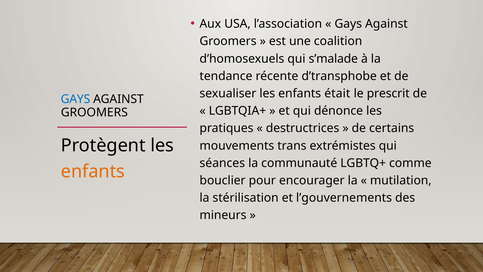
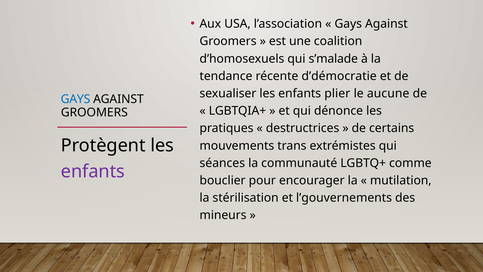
d’transphobe: d’transphobe -> d’démocratie (339, 76)
était: était -> plier (337, 93)
prescrit: prescrit -> aucune (388, 93)
enfants colour: orange -> purple (93, 171)
